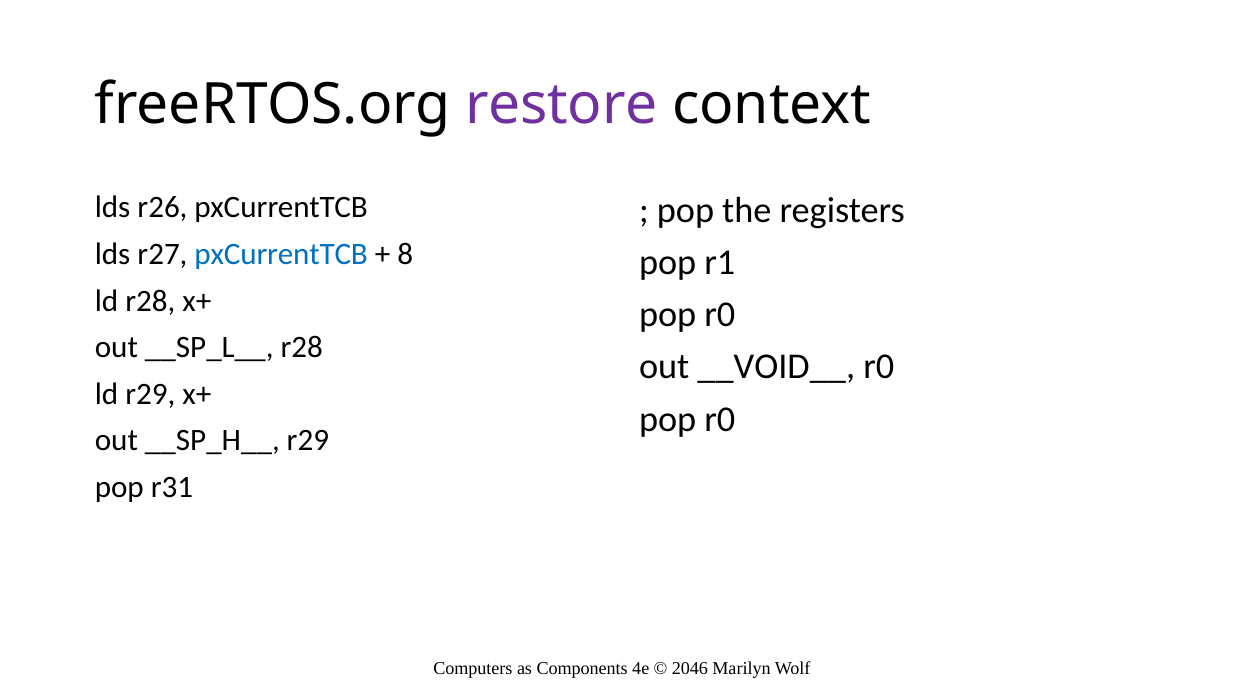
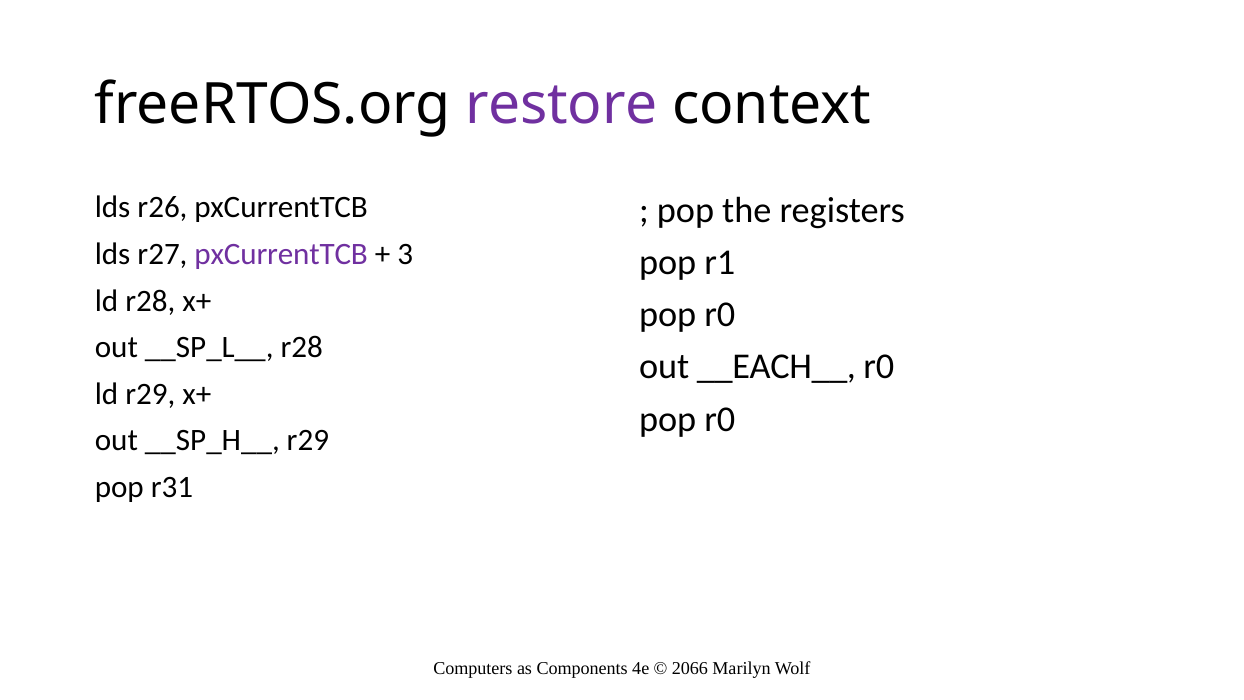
pxCurrentTCB colour: blue -> purple (281, 254)
8: 8 -> 3 (405, 254)
__VOID__: __VOID__ -> __EACH__ (776, 367)
2046: 2046 -> 2066 (690, 668)
